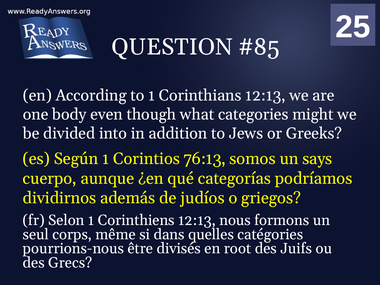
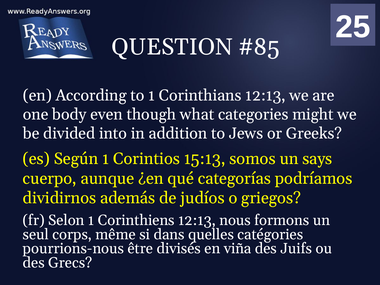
76:13: 76:13 -> 15:13 (205, 159)
root: root -> viña (238, 249)
